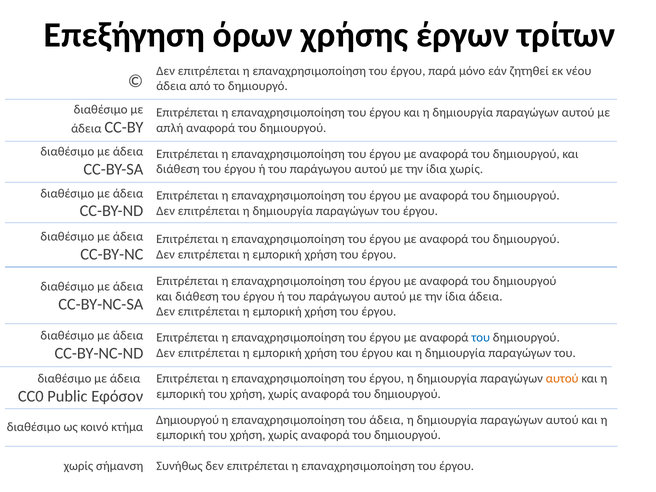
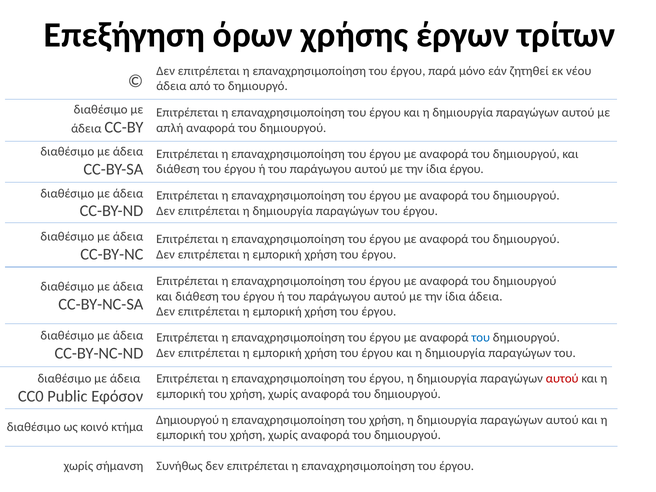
ίδια χωρίς: χωρίς -> έργου (467, 169)
αυτού colour: orange -> red (562, 378)
επαναχρησιμοποίηση του άδεια: άδεια -> χρήση (387, 420)
